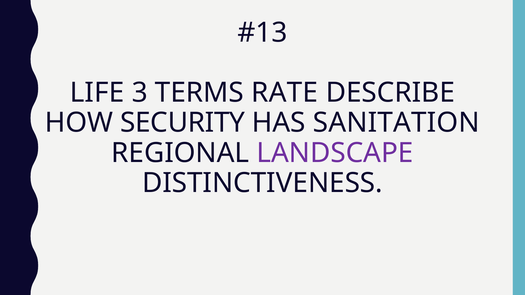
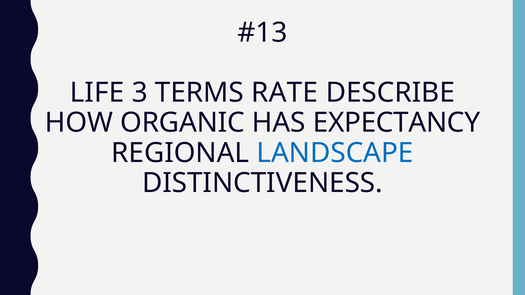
SECURITY: SECURITY -> ORGANIC (182, 123)
SANITATION: SANITATION -> EXPECTANCY (396, 123)
LANDSCAPE colour: purple -> blue (335, 153)
